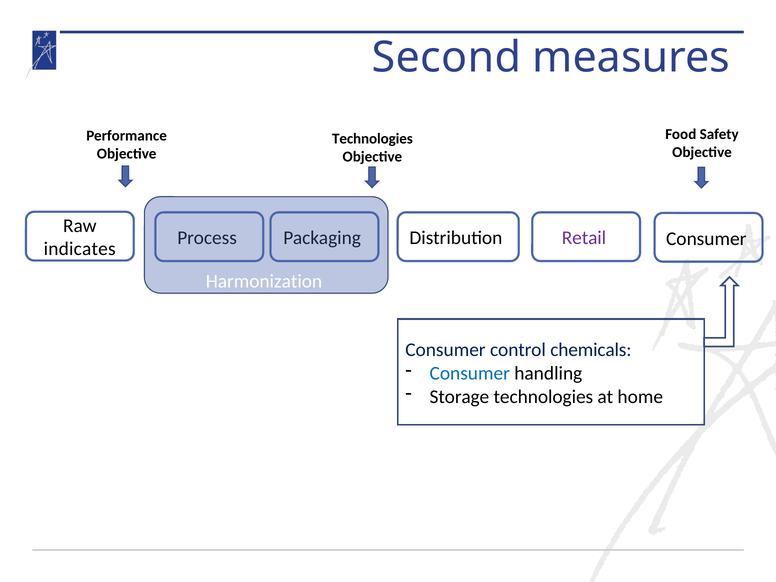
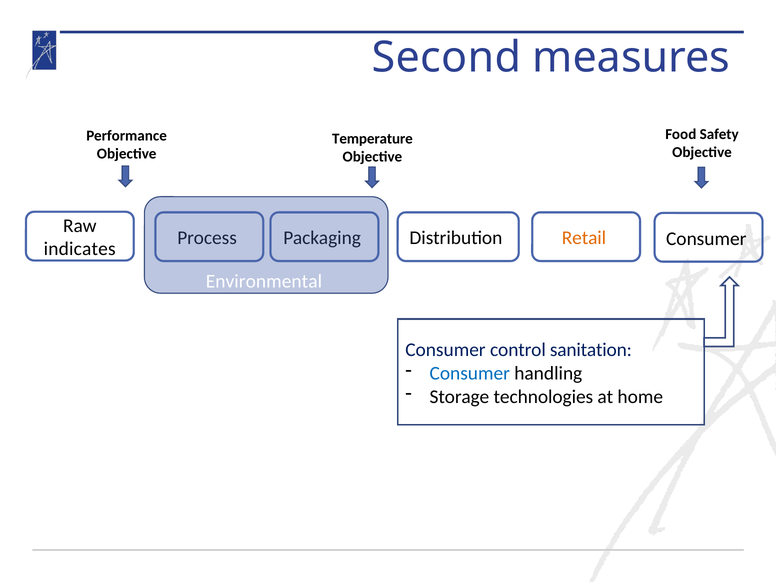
Technologies: Technologies -> Temperature (372, 139)
Retail colour: purple -> orange (584, 238)
Harmonization: Harmonization -> Environmental (264, 281)
chemicals: chemicals -> sanitation (591, 350)
